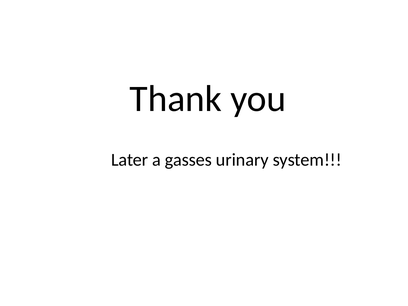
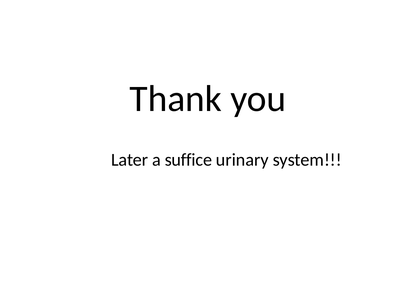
gasses: gasses -> suffice (188, 160)
